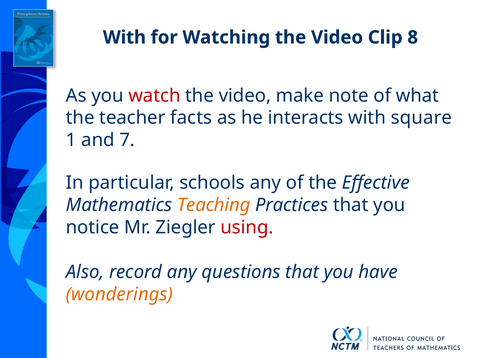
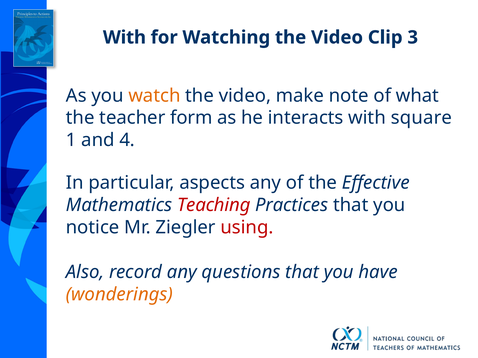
8: 8 -> 3 (413, 37)
watch colour: red -> orange (154, 96)
facts: facts -> form (191, 118)
7: 7 -> 4 (127, 140)
schools: schools -> aspects (212, 183)
Teaching colour: orange -> red (214, 205)
